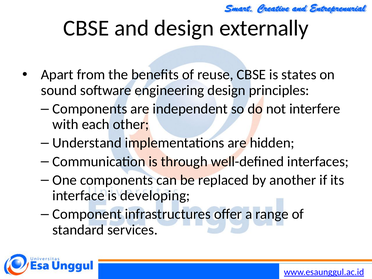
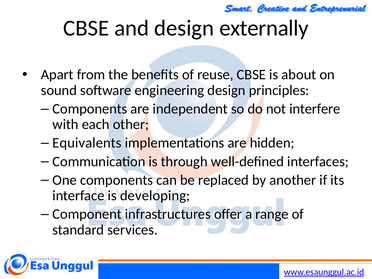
states: states -> about (299, 75)
Understand: Understand -> Equivalents (87, 143)
